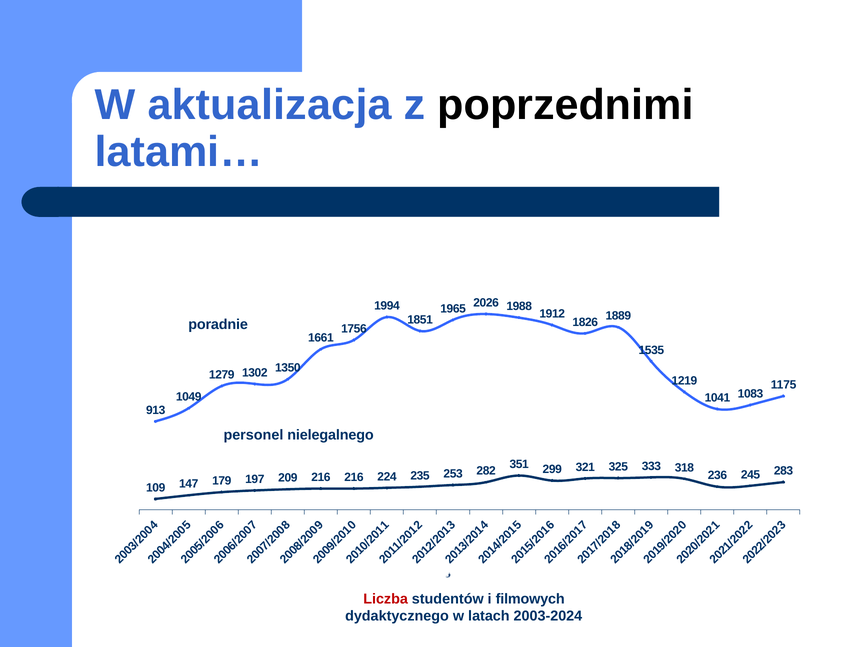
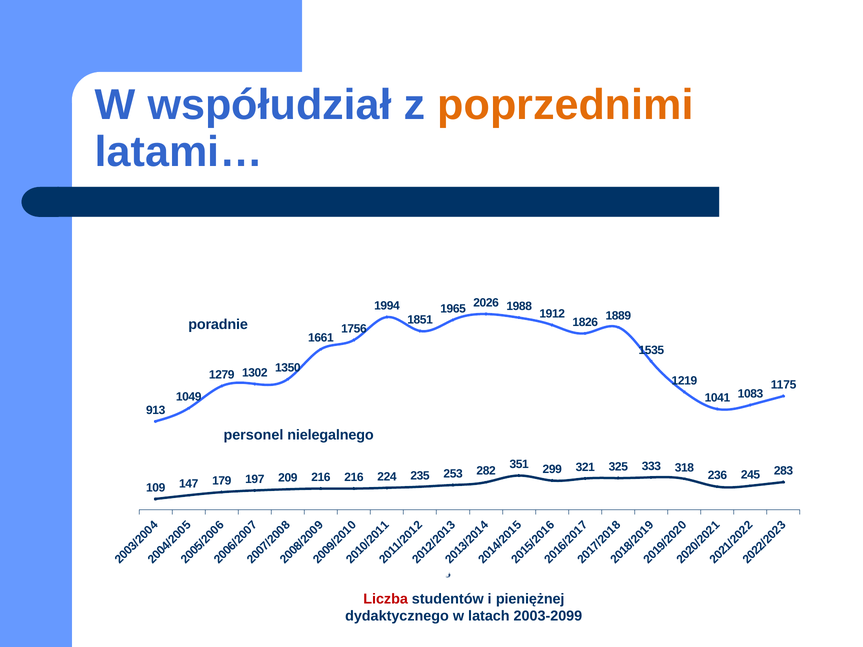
aktualizacja: aktualizacja -> współudział (270, 105)
poprzednimi colour: black -> orange (565, 105)
filmowych: filmowych -> pieniężnej (530, 599)
2003-2024: 2003-2024 -> 2003-2099 (548, 616)
